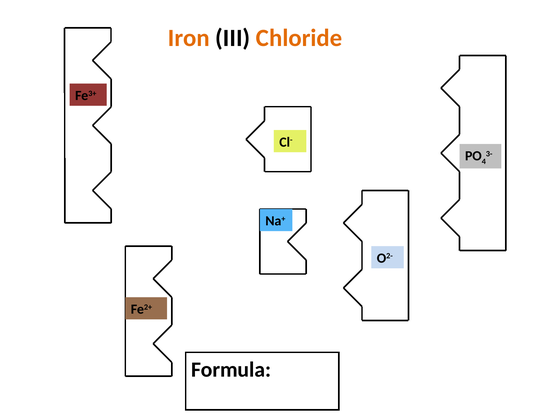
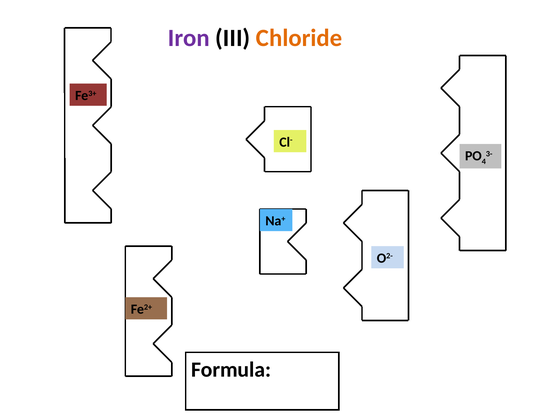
Iron colour: orange -> purple (189, 38)
